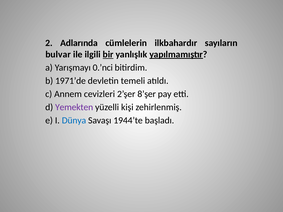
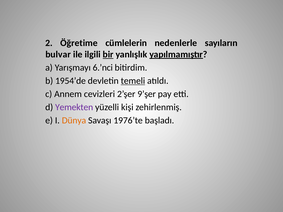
Adlarında: Adlarında -> Öğretime (79, 43)
ilkbahardır: ilkbahardır -> nedenlerle (176, 43)
0.’nci: 0.’nci -> 6.’nci (103, 68)
1971’de: 1971’de -> 1954’de (70, 81)
temeli underline: none -> present (133, 81)
8’şer: 8’şer -> 9’şer (147, 94)
Dünya colour: blue -> orange (74, 120)
1944’te: 1944’te -> 1976’te (128, 120)
